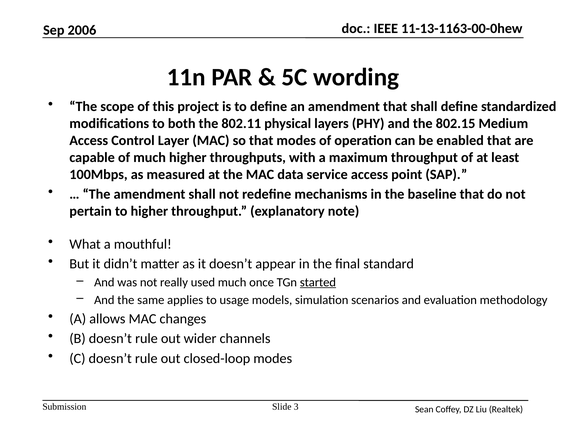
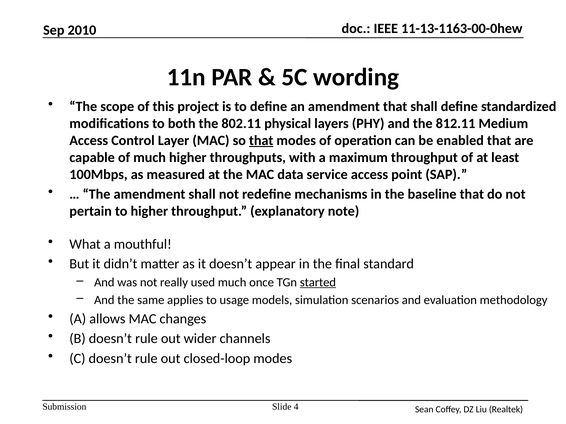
2006: 2006 -> 2010 (82, 30)
802.15: 802.15 -> 812.11 (456, 124)
that underline: none -> present (261, 141)
3: 3 -> 4 (296, 407)
